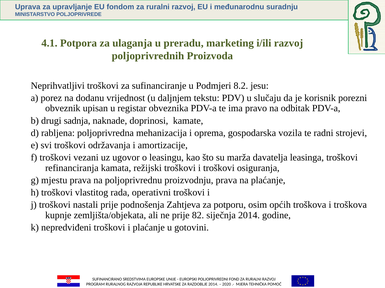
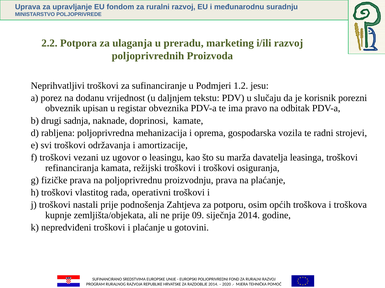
4.1: 4.1 -> 2.2 (49, 43)
8.2: 8.2 -> 1.2 (241, 86)
mjestu: mjestu -> fizičke (54, 181)
82: 82 -> 09 (198, 216)
